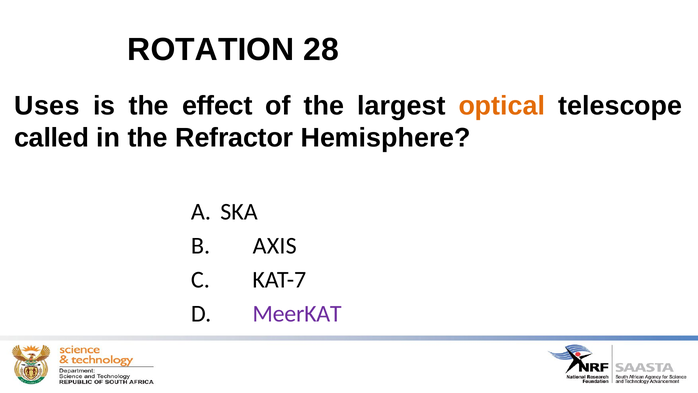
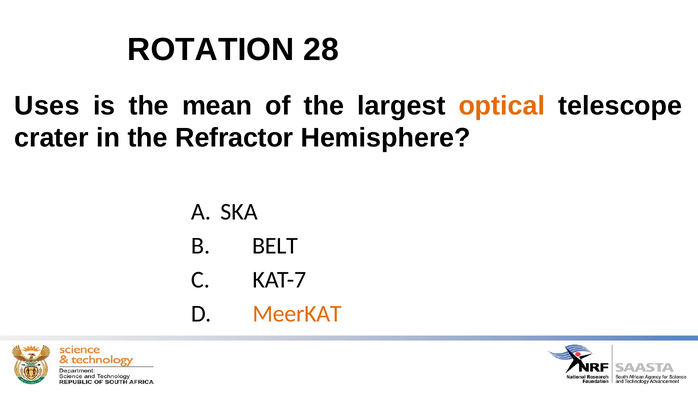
effect: effect -> mean (217, 106)
called: called -> crater (52, 138)
AXIS: AXIS -> BELT (275, 246)
MeerKAT colour: purple -> orange (297, 314)
